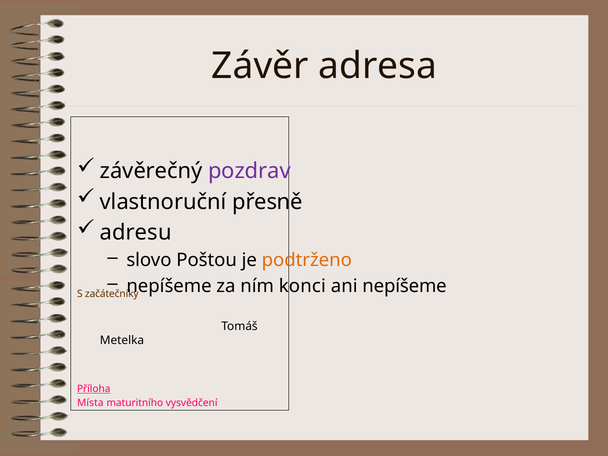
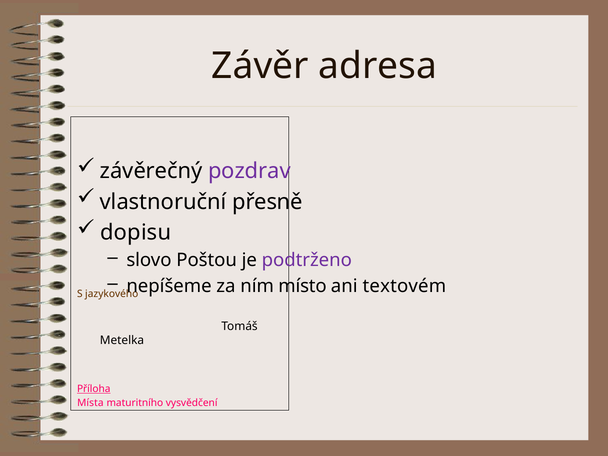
adresu: adresu -> dopisu (136, 233)
podtrženo colour: orange -> purple (307, 260)
konci: konci -> místo (302, 286)
ani nepíšeme: nepíšeme -> textovém (404, 286)
začátečníky: začátečníky -> jazykového (112, 294)
